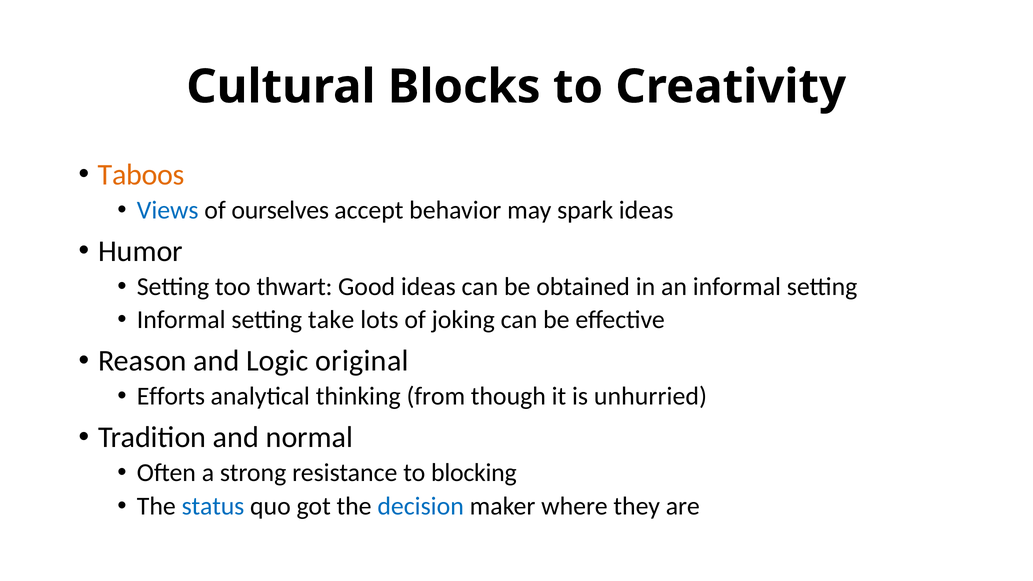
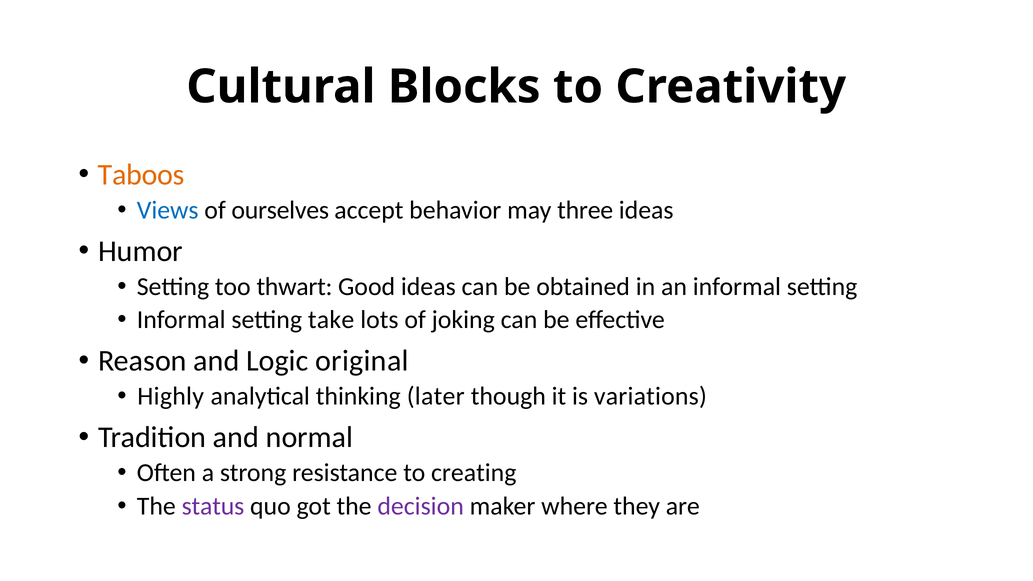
spark: spark -> three (585, 210)
Efforts: Efforts -> Highly (171, 396)
from: from -> later (436, 396)
unhurried: unhurried -> variations (650, 396)
blocking: blocking -> creating (474, 473)
status colour: blue -> purple (213, 506)
decision colour: blue -> purple (421, 506)
